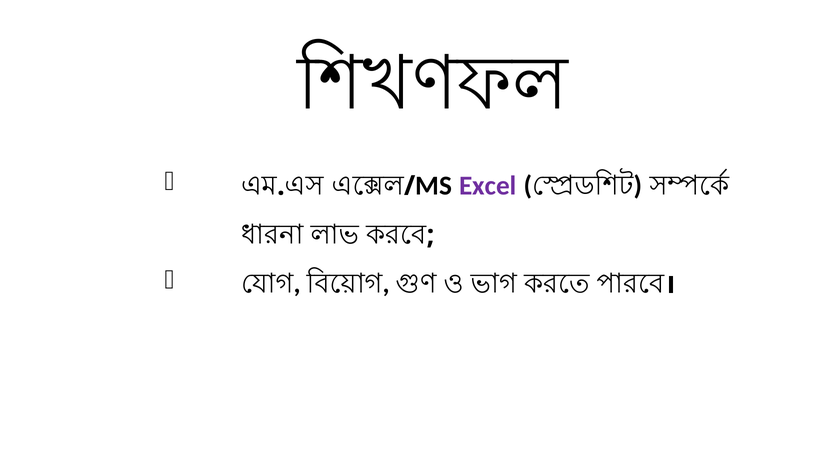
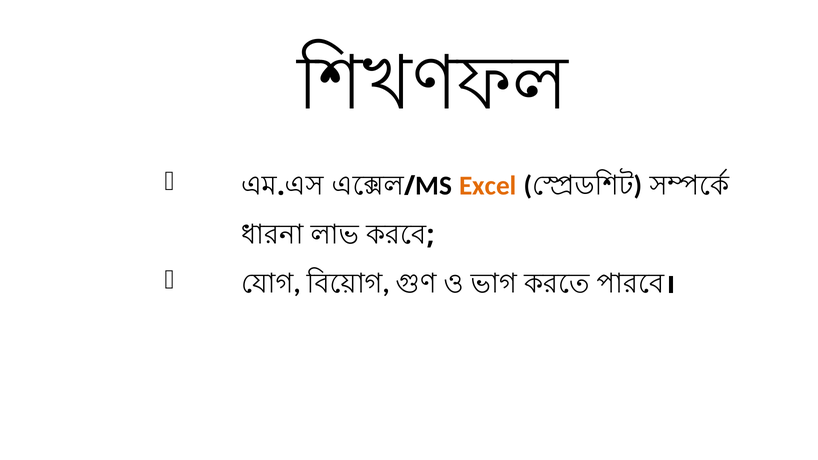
Excel colour: purple -> orange (488, 186)
